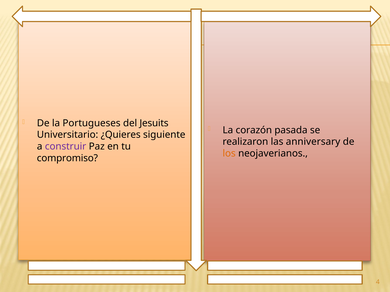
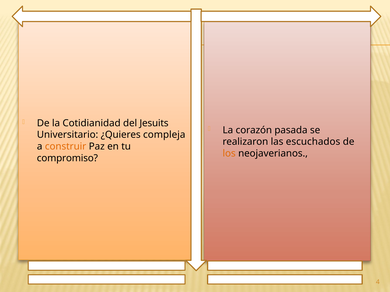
Portugueses: Portugueses -> Cotidianidad (92, 123)
siguiente: siguiente -> compleja (164, 135)
anniversary: anniversary -> escuchados (313, 142)
construir colour: purple -> orange (66, 147)
